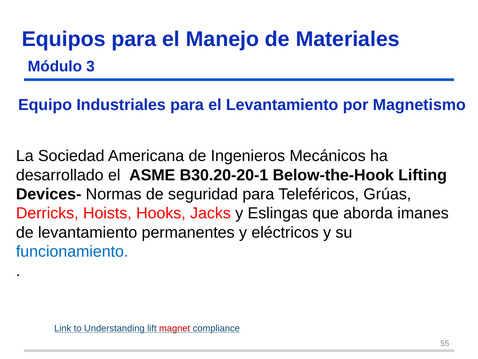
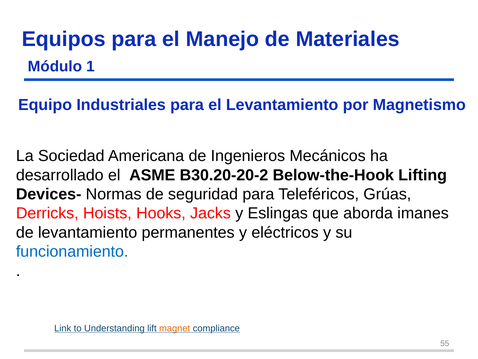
3: 3 -> 1 (90, 66)
B30.20-20-1: B30.20-20-1 -> B30.20-20-2 (224, 175)
magnet colour: red -> orange (175, 328)
